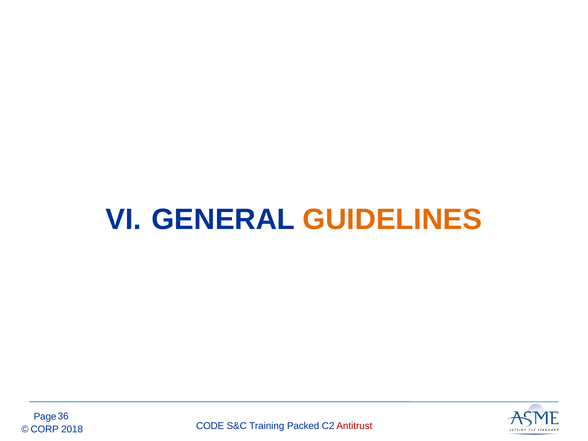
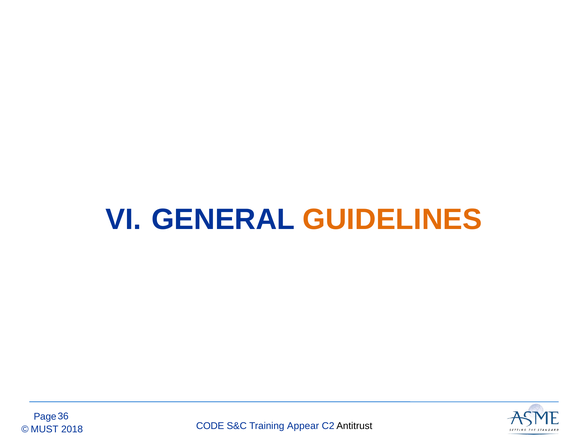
CORP: CORP -> MUST (45, 429)
Packed: Packed -> Appear (303, 426)
Antitrust colour: red -> black (354, 426)
